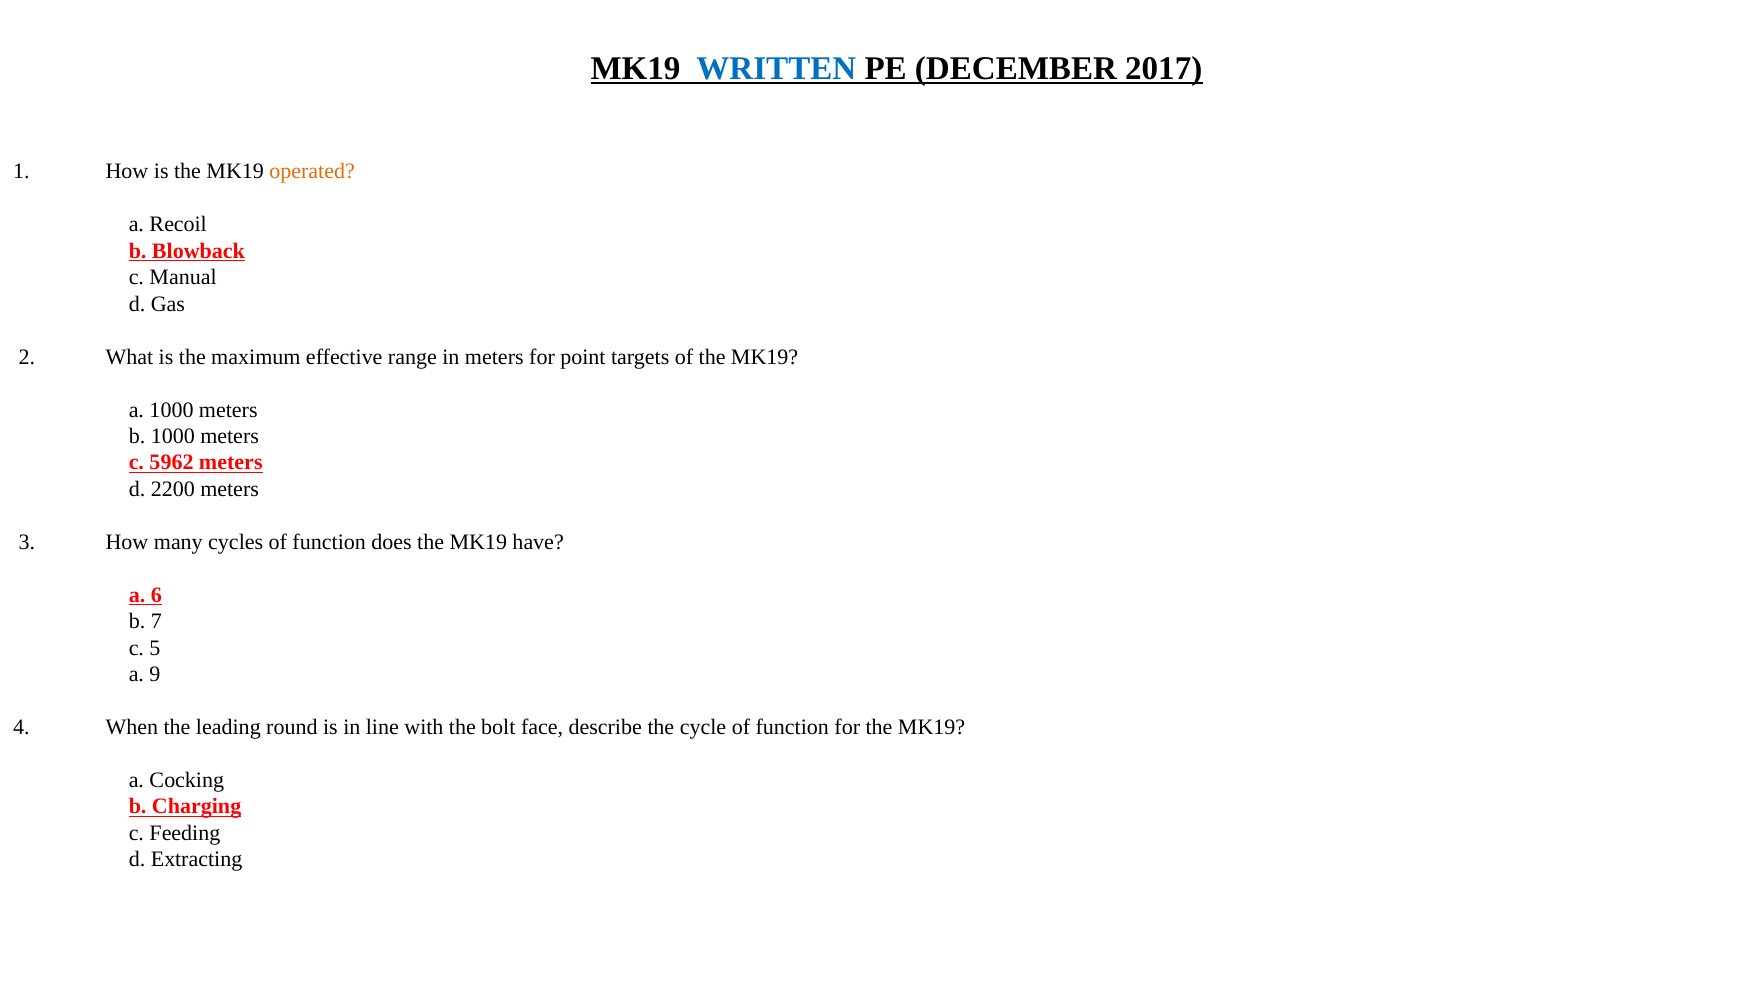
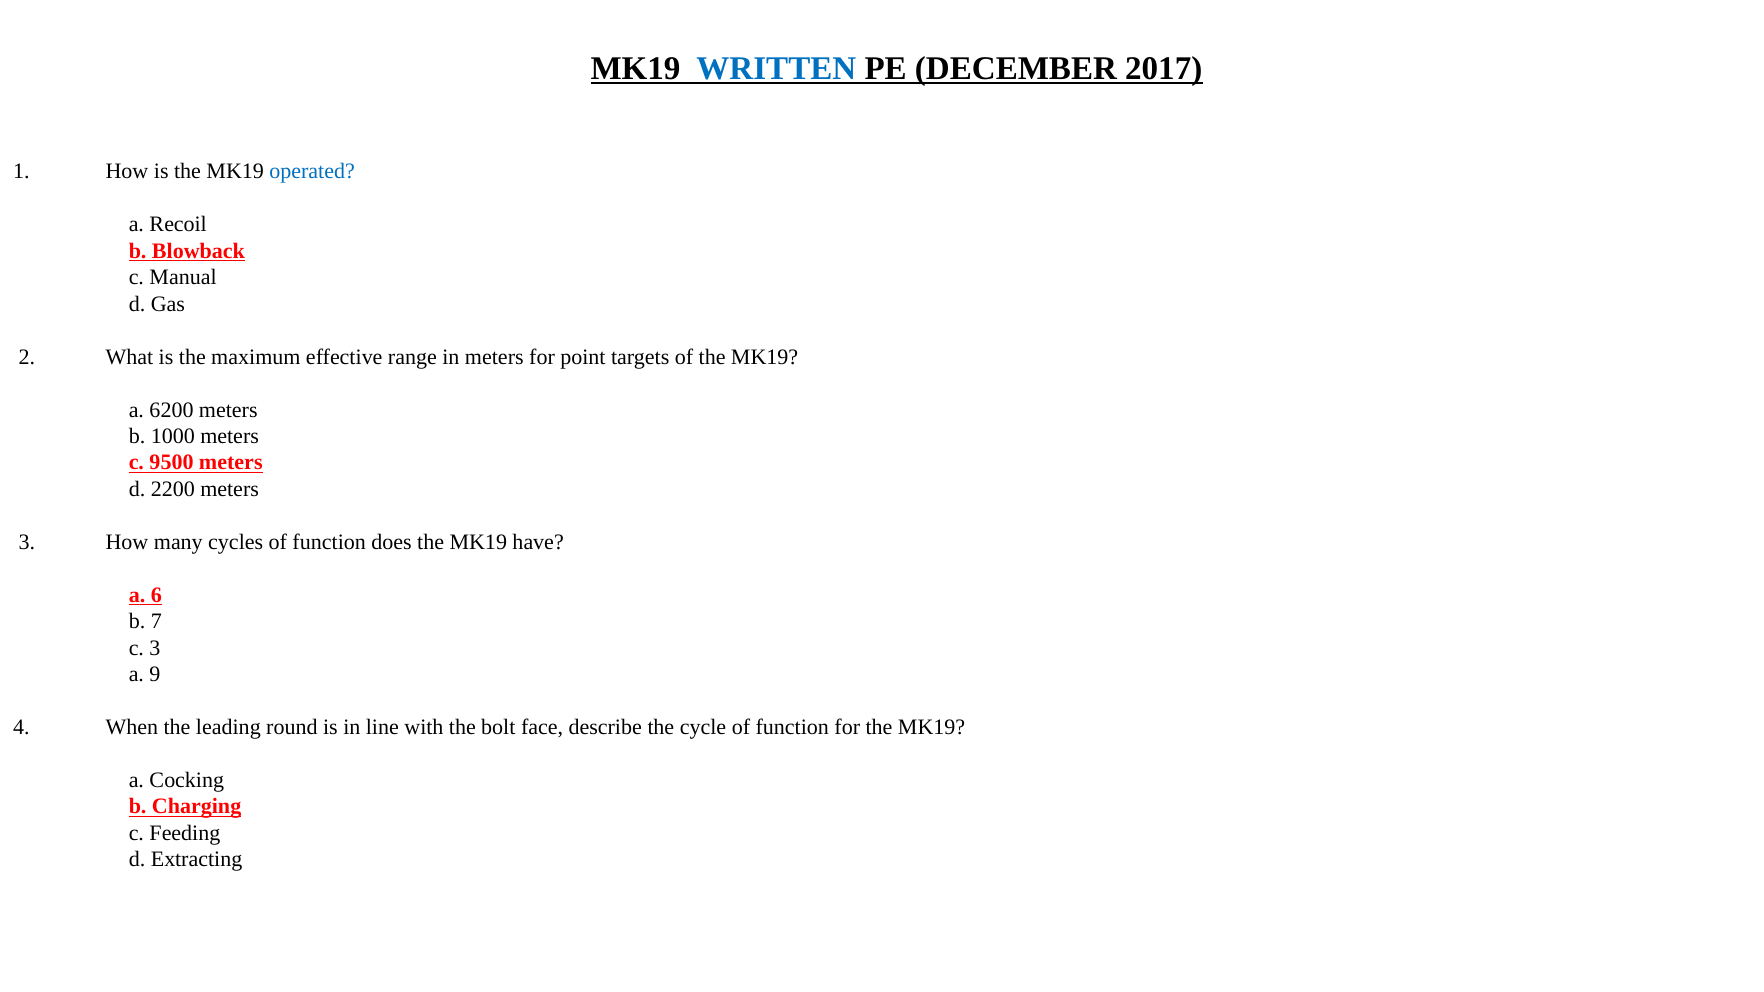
operated colour: orange -> blue (312, 172)
a 1000: 1000 -> 6200 (172, 410)
5962: 5962 -> 9500 (172, 463)
c 5: 5 -> 3 (155, 648)
